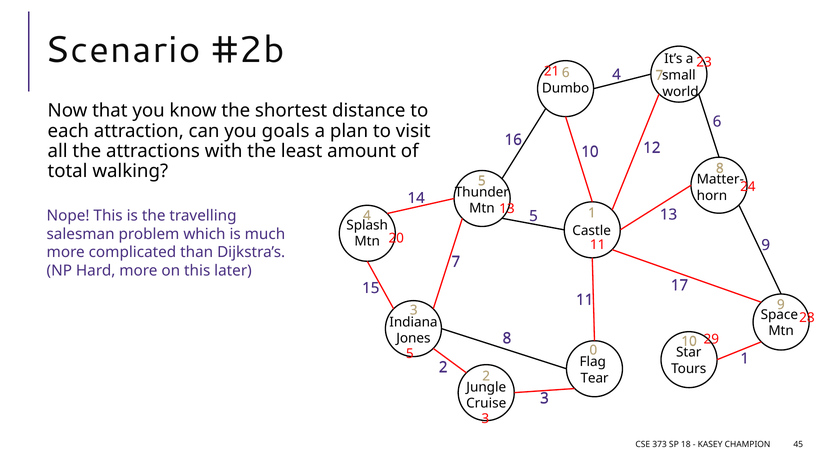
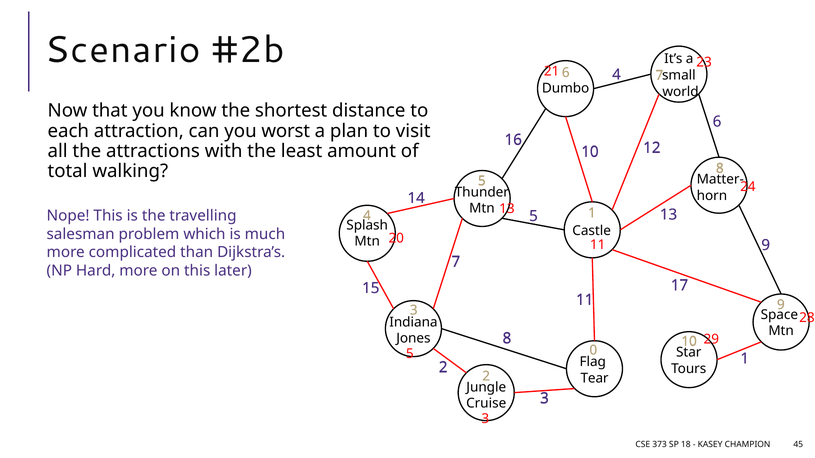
goals: goals -> worst (286, 131)
